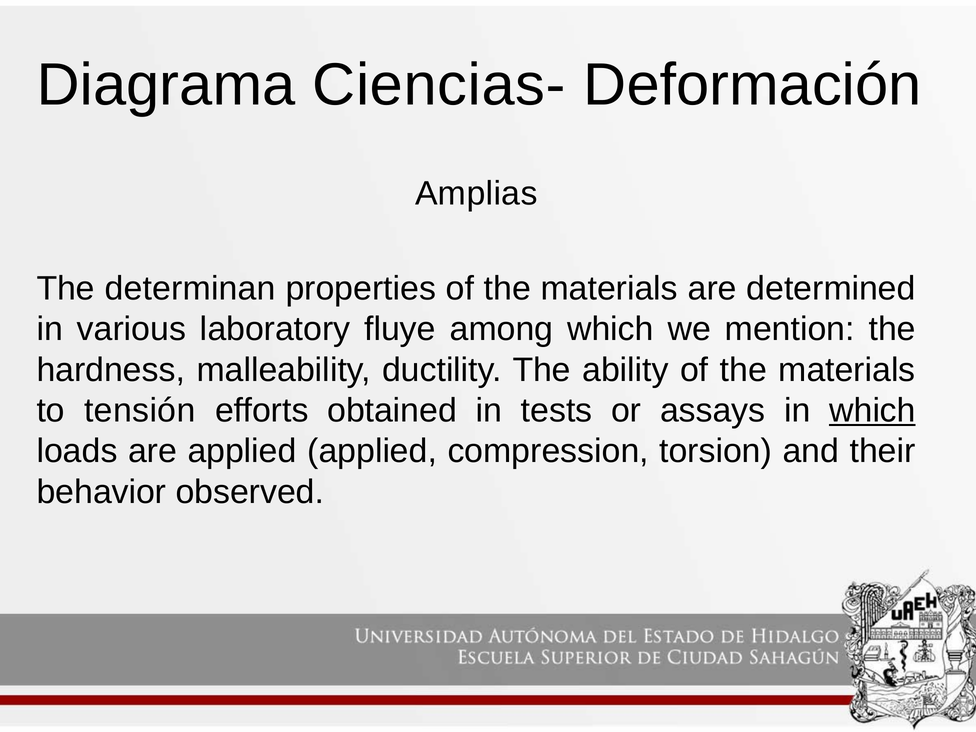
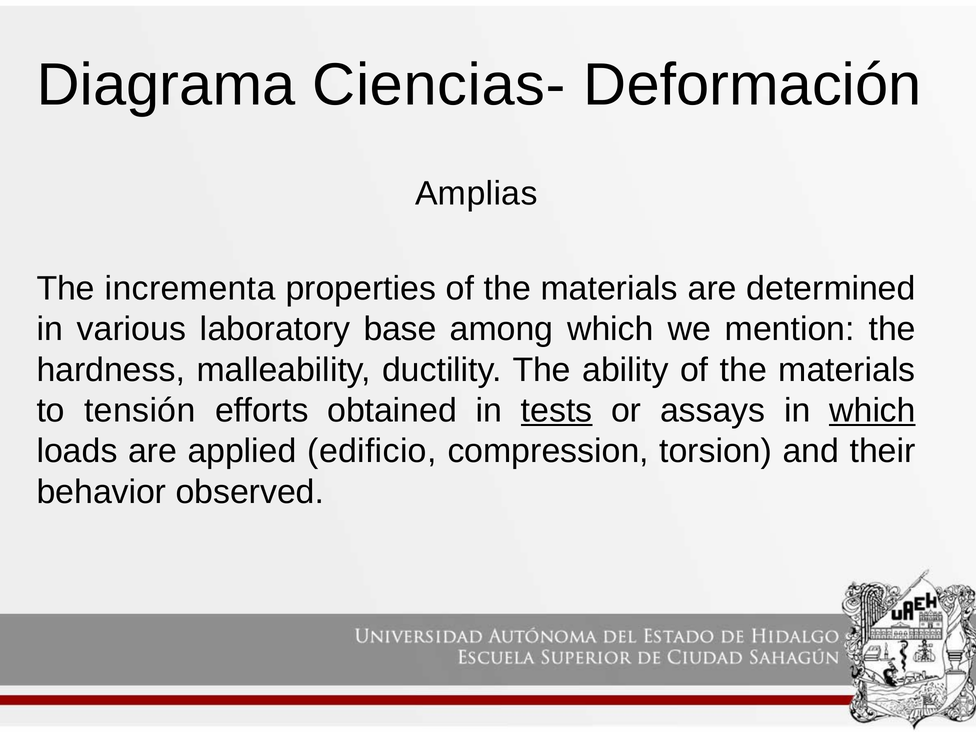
determinan: determinan -> incrementa (190, 289)
fluye: fluye -> base (400, 329)
tests underline: none -> present (557, 411)
applied applied: applied -> edificio (372, 451)
